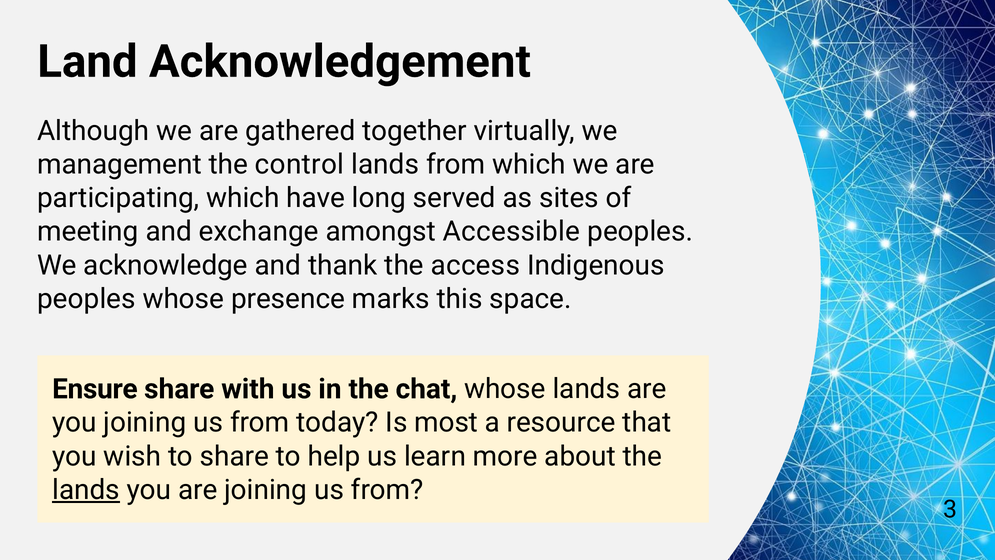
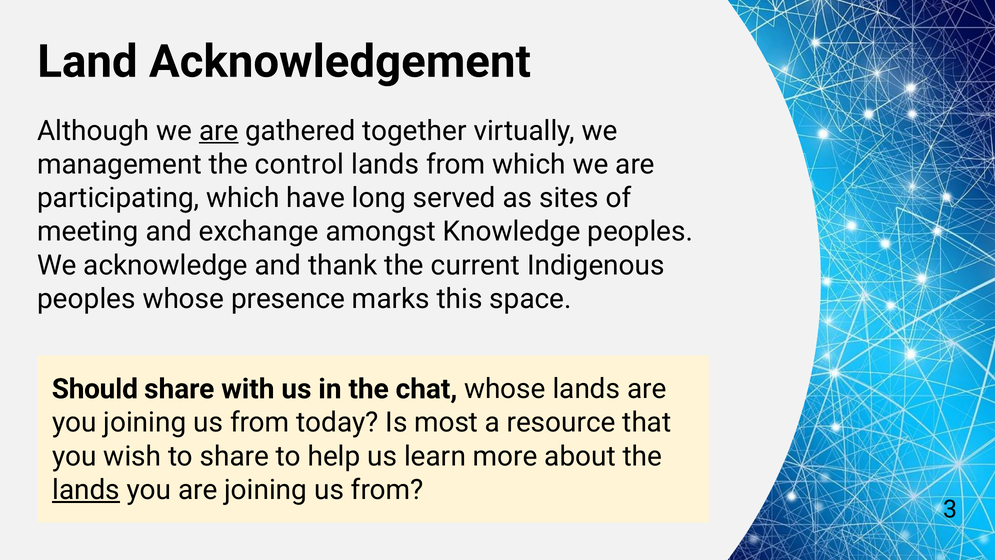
are underline: none -> present (219, 131)
Accessible: Accessible -> Knowledge (512, 232)
access: access -> current (475, 265)
Ensure: Ensure -> Should (95, 389)
